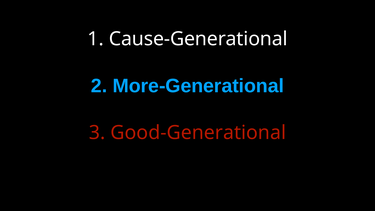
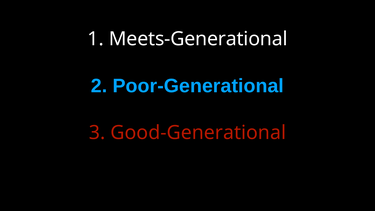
Cause-Generational: Cause-Generational -> Meets-Generational (198, 39)
More-Generational: More-Generational -> Poor-Generational (198, 86)
